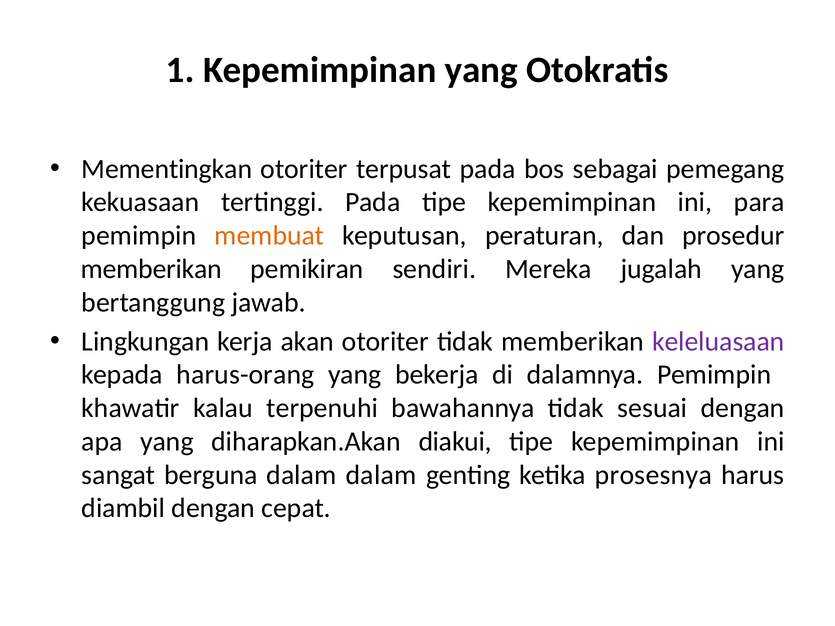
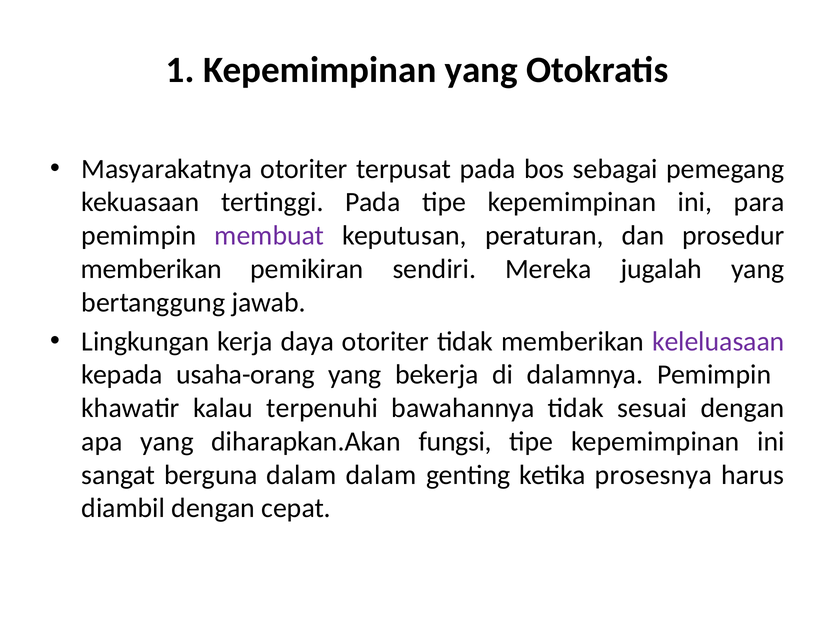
Mementingkan: Mementingkan -> Masyarakatnya (167, 169)
membuat colour: orange -> purple (269, 236)
akan: akan -> daya (307, 342)
harus-orang: harus-orang -> usaha-orang (246, 375)
diakui: diakui -> fungsi (455, 442)
